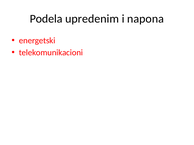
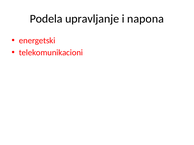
upredenim: upredenim -> upravljanje (92, 19)
